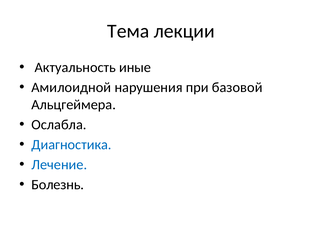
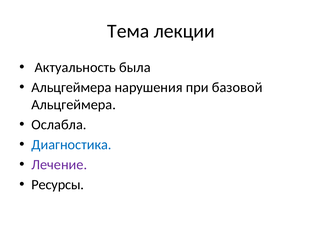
иные: иные -> была (135, 68)
Амилоидной: Амилоидной -> Альцгеймера (71, 88)
Лечение colour: blue -> purple (59, 165)
Болезнь: Болезнь -> Ресурсы (58, 185)
